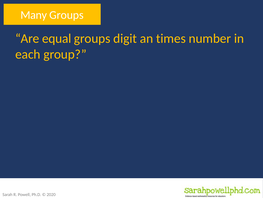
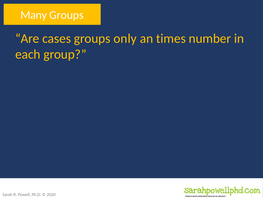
equal: equal -> cases (57, 38)
digit: digit -> only (125, 38)
